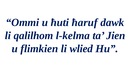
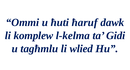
qalilhom: qalilhom -> komplew (33, 36)
Jien: Jien -> Gidi (116, 36)
flimkien: flimkien -> tagħmlu (39, 49)
